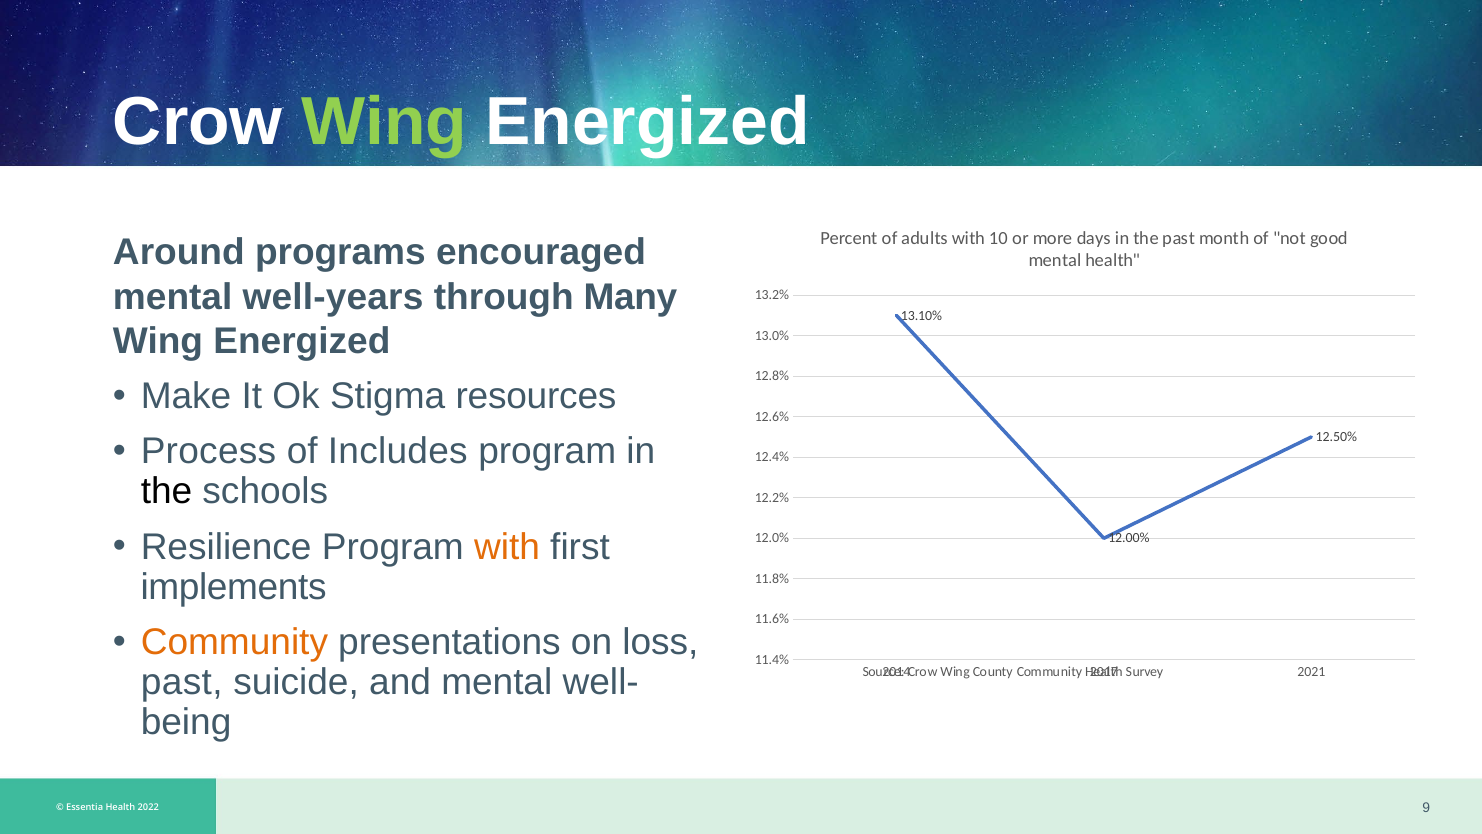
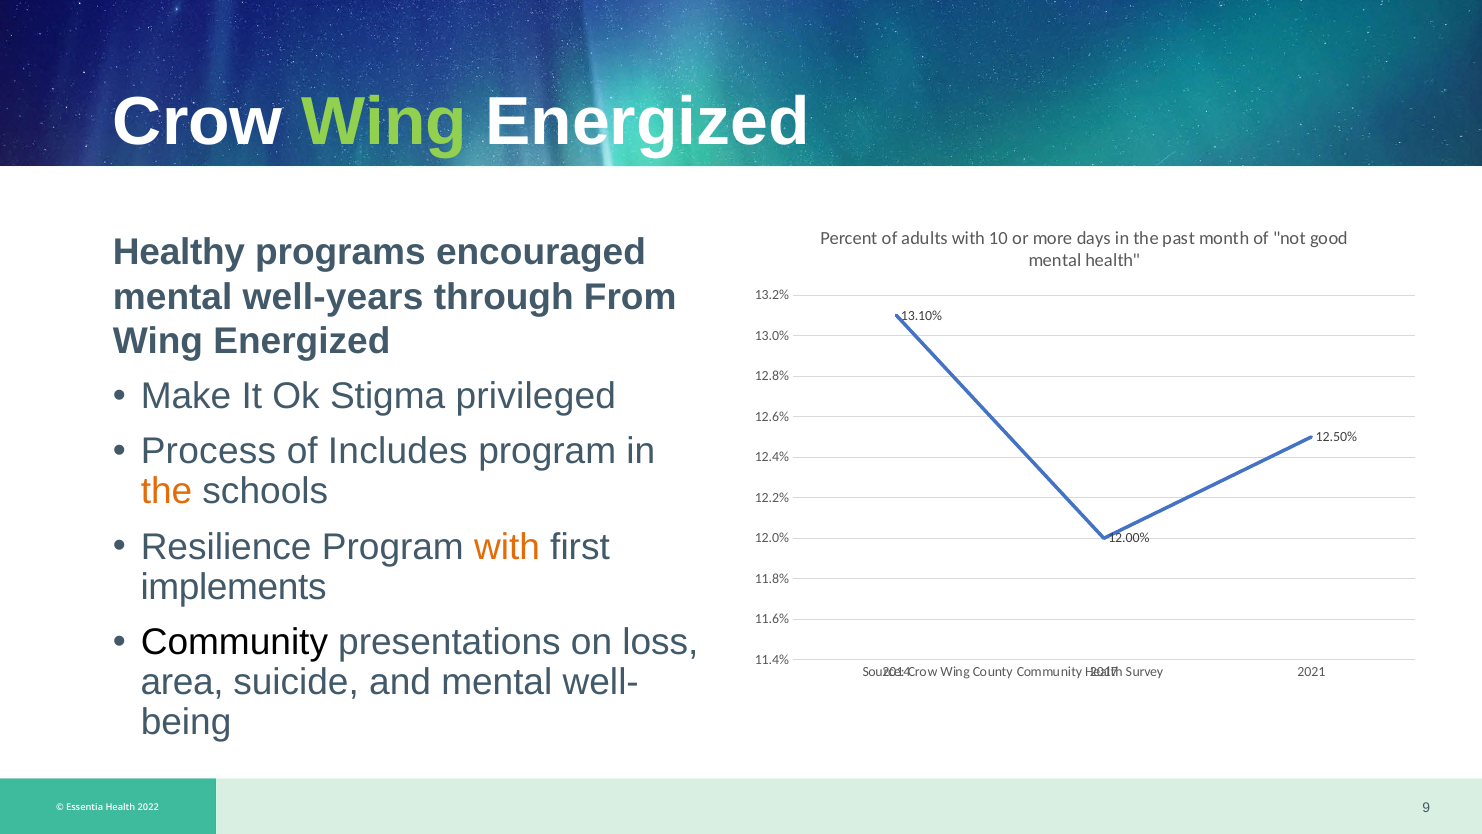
Around: Around -> Healthy (179, 252)
Many: Many -> From (630, 297)
resources: resources -> privileged (536, 396)
the colour: black -> orange (166, 492)
Community colour: orange -> black (234, 642)
past: past -> area (182, 682)
